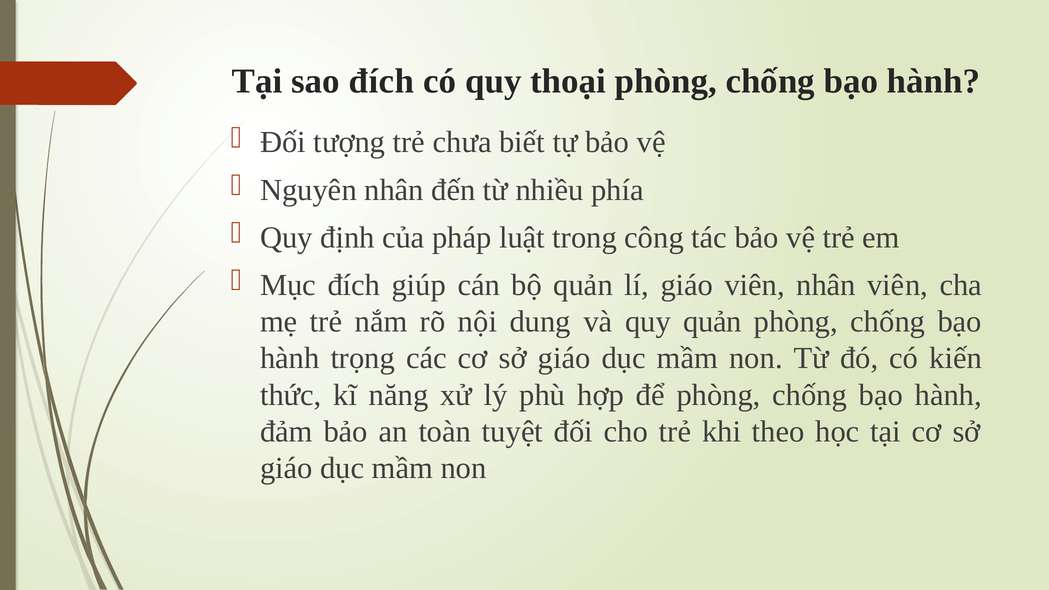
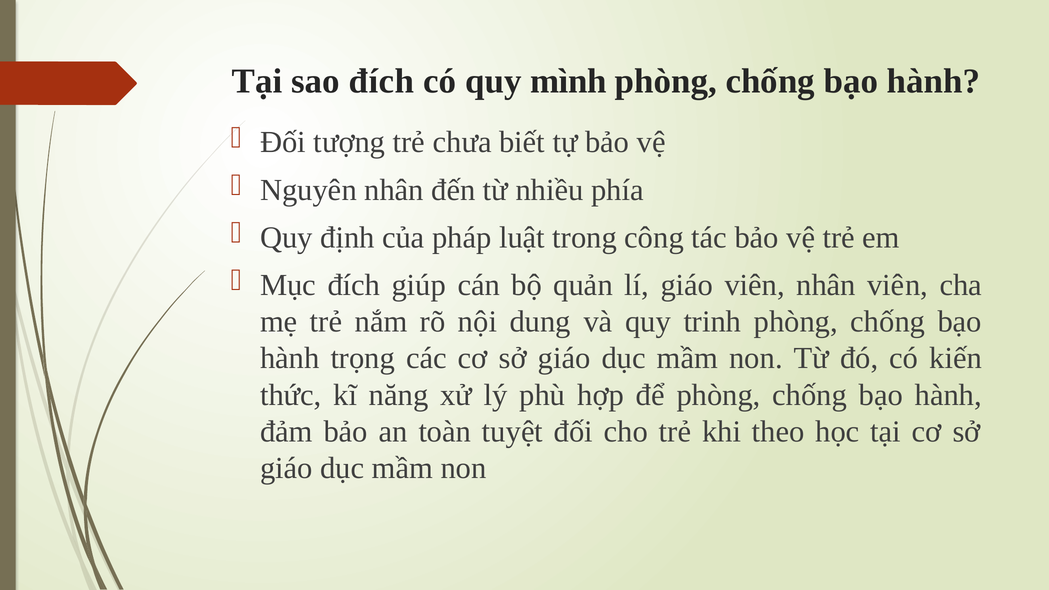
thoại: thoại -> mình (568, 81)
quy quản: quản -> trinh (712, 322)
